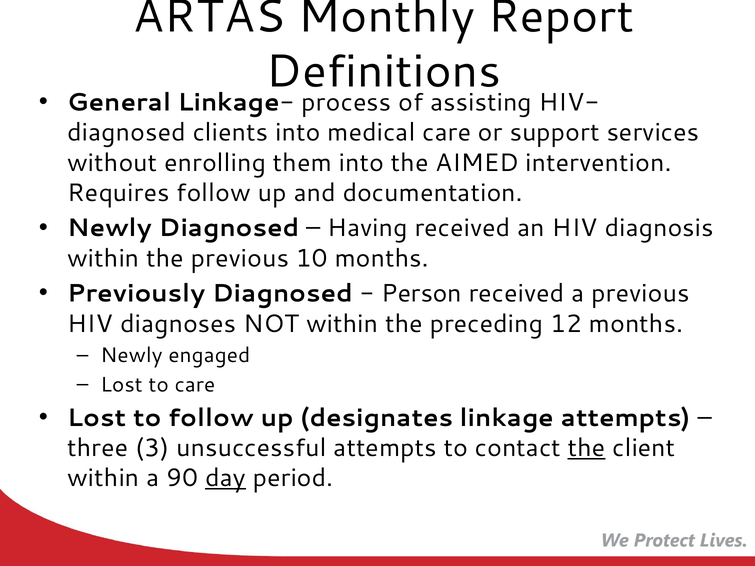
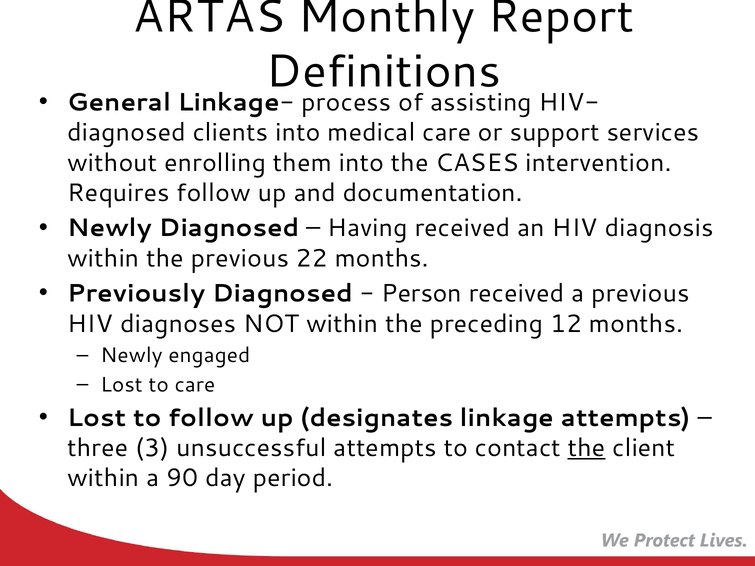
AIMED: AIMED -> CASES (477, 163)
10: 10 -> 22 (312, 258)
day underline: present -> none (225, 478)
